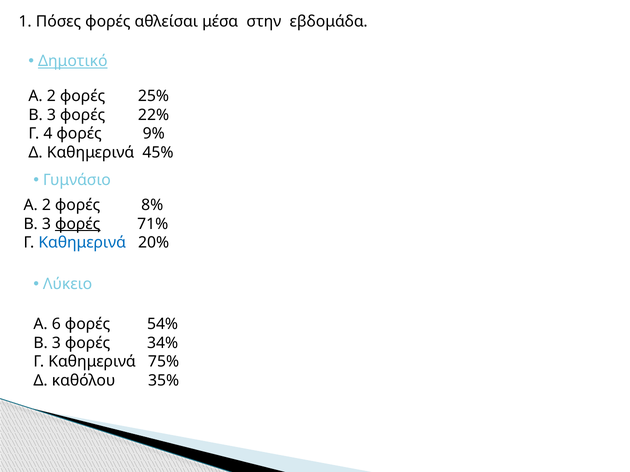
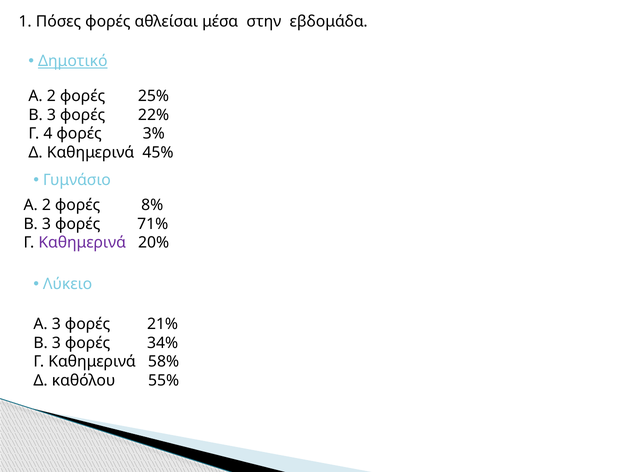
9%: 9% -> 3% (154, 134)
φορές underline: present -> none (78, 224)
Καθημερινά colour: blue -> purple (82, 243)
Α 6: 6 -> 3 (56, 324)
54%: 54% -> 21% (163, 324)
75%: 75% -> 58% (164, 362)
35%: 35% -> 55% (164, 381)
